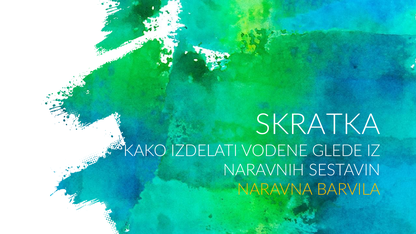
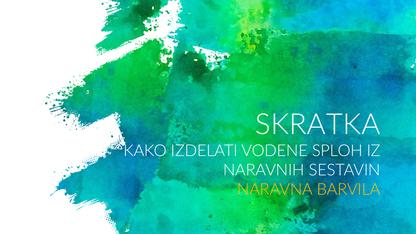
GLEDE: GLEDE -> SPLOH (337, 151)
